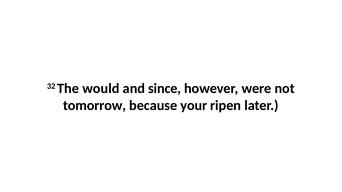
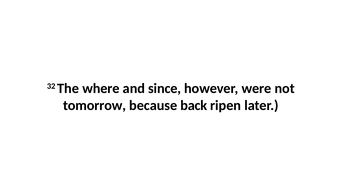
would: would -> where (101, 89)
your: your -> back (194, 106)
